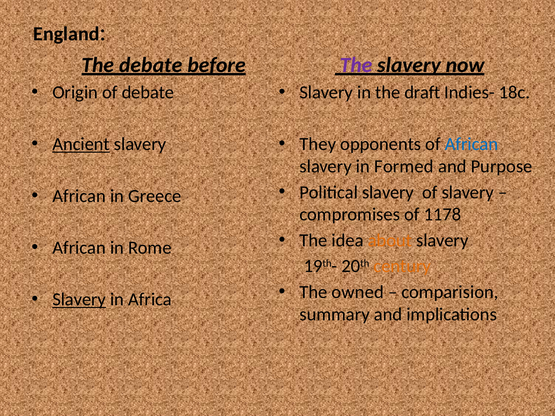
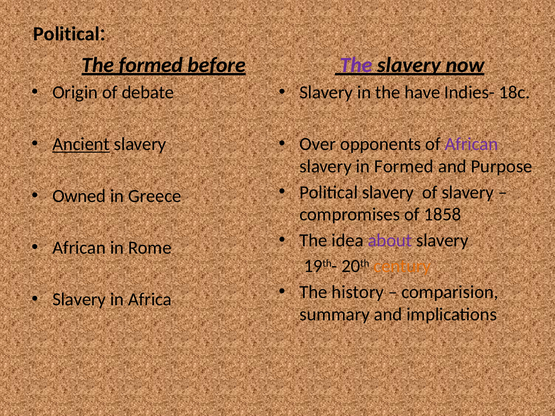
England: England -> Political (66, 34)
The debate: debate -> formed (151, 65)
draft: draft -> have (422, 92)
They: They -> Over (318, 144)
African colour: blue -> purple (472, 144)
African: African -> Owned (79, 196)
1178: 1178 -> 1858 (442, 215)
about colour: orange -> purple (390, 240)
owned: owned -> history (358, 292)
Slavery underline: present -> none (79, 300)
